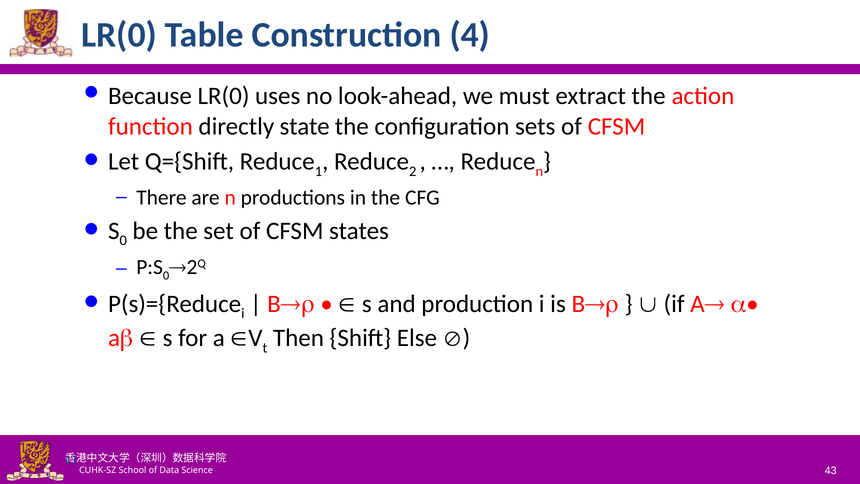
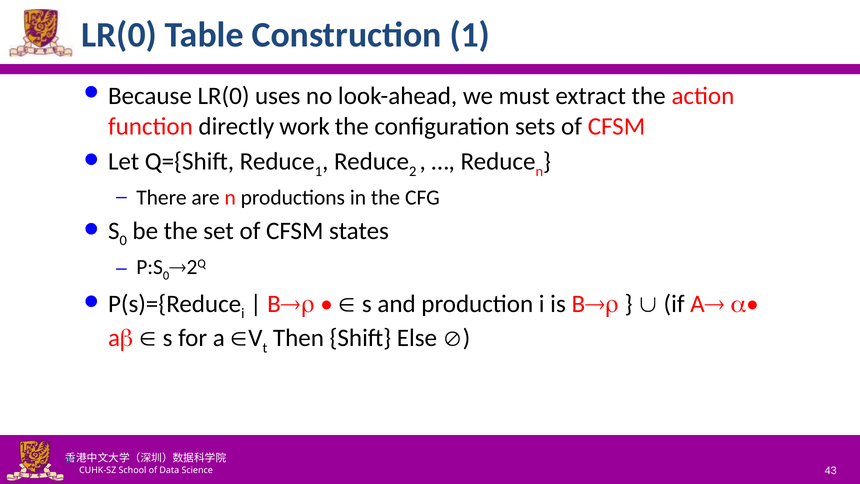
Construction 4: 4 -> 1 (470, 35)
state: state -> work (305, 126)
